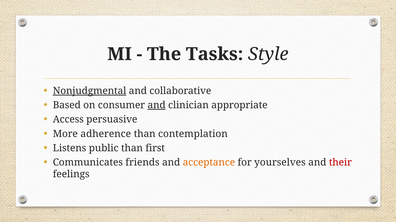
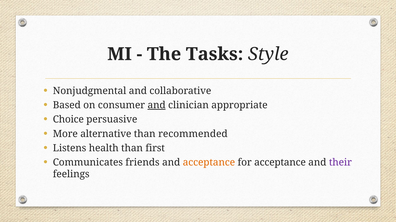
Nonjudgmental underline: present -> none (90, 91)
Access: Access -> Choice (68, 120)
adherence: adherence -> alternative (106, 134)
contemplation: contemplation -> recommended (193, 134)
public: public -> health (104, 149)
for yourselves: yourselves -> acceptance (280, 163)
their colour: red -> purple (340, 163)
